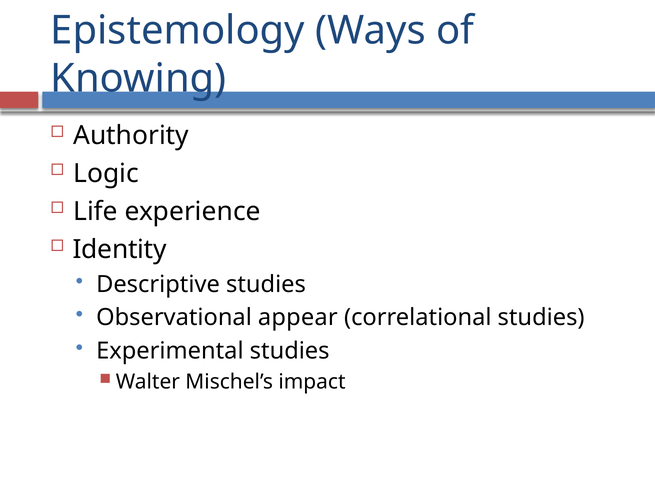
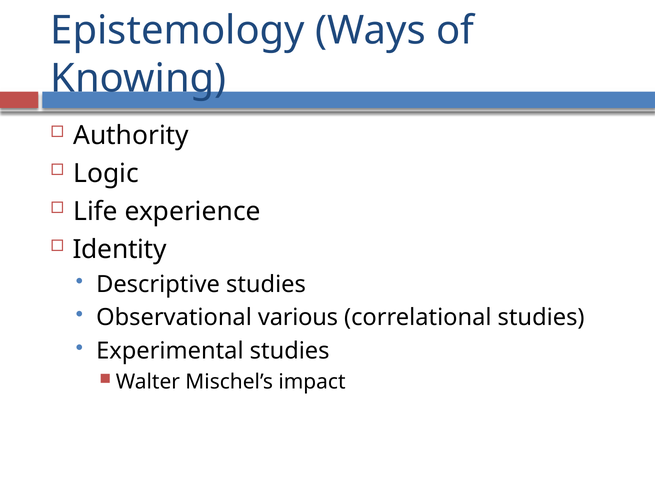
appear: appear -> various (298, 318)
